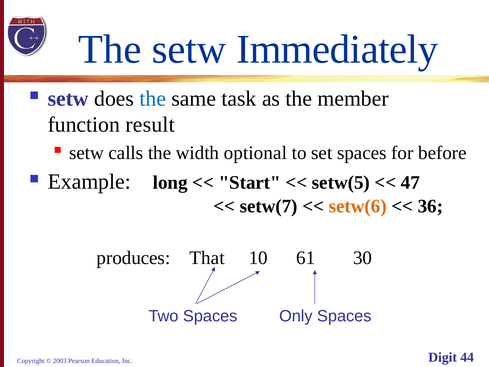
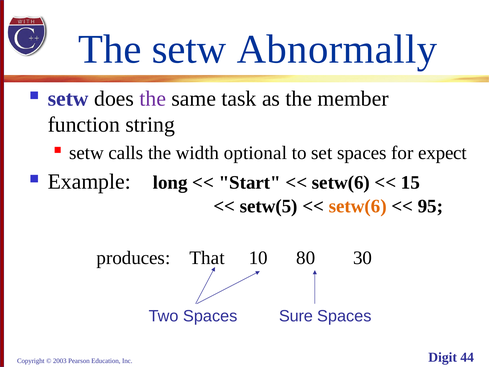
Immediately: Immediately -> Abnormally (337, 49)
the colour: blue -> purple (153, 99)
result: result -> string (150, 125)
before: before -> expect (442, 153)
setw(5: setw(5 -> setw(6 (341, 183)
47: 47 -> 15 (410, 183)
setw(7: setw(7 -> setw(5 (269, 206)
36: 36 -> 95 (430, 206)
61: 61 -> 80 (306, 258)
Only: Only -> Sure (296, 316)
